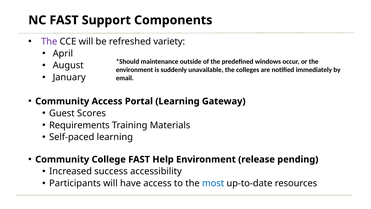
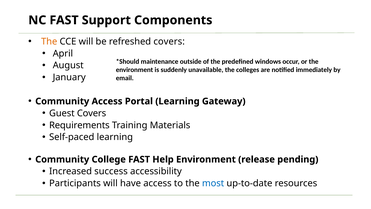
The colour: purple -> orange (49, 42)
refreshed variety: variety -> covers (169, 42)
Guest Scores: Scores -> Covers (92, 113)
